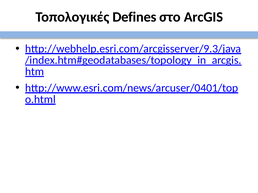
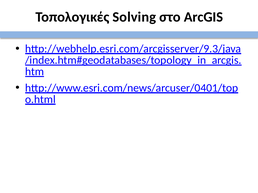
Defines: Defines -> Solving (134, 17)
